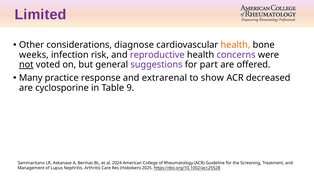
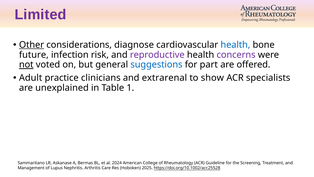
Other underline: none -> present (32, 45)
health colour: orange -> blue (235, 45)
weeks: weeks -> future (34, 55)
suggestions colour: purple -> blue (156, 65)
Many: Many -> Adult (31, 78)
response: response -> clinicians (101, 78)
decreased: decreased -> specialists (268, 78)
cyclosporine: cyclosporine -> unexplained (62, 88)
9: 9 -> 1 (130, 88)
